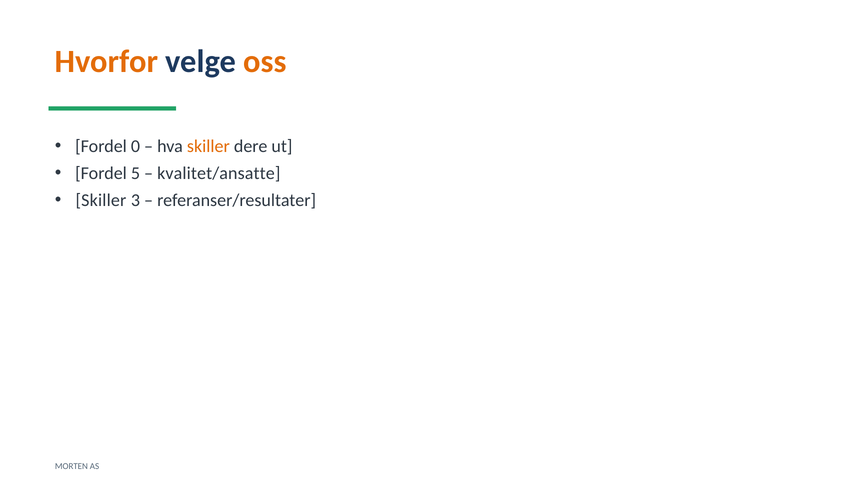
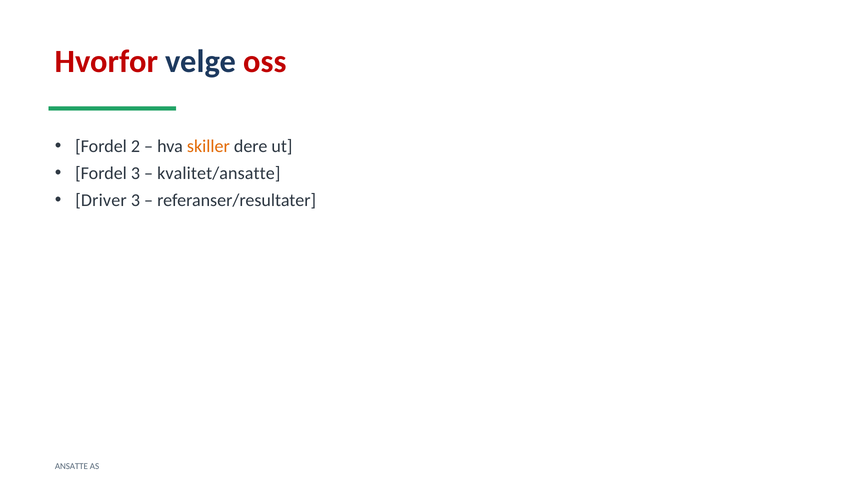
Hvorfor colour: orange -> red (107, 62)
oss colour: orange -> red (265, 62)
0: 0 -> 2 (135, 146)
Fordel 5: 5 -> 3 (135, 173)
Skiller: Skiller -> Driver (101, 200)
MORTEN: MORTEN -> ANSATTE (71, 466)
